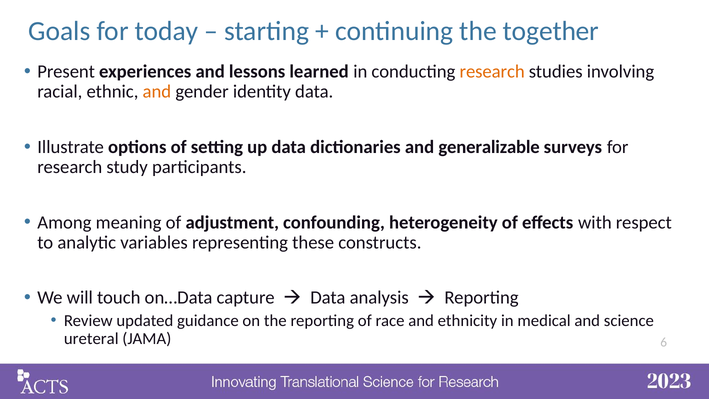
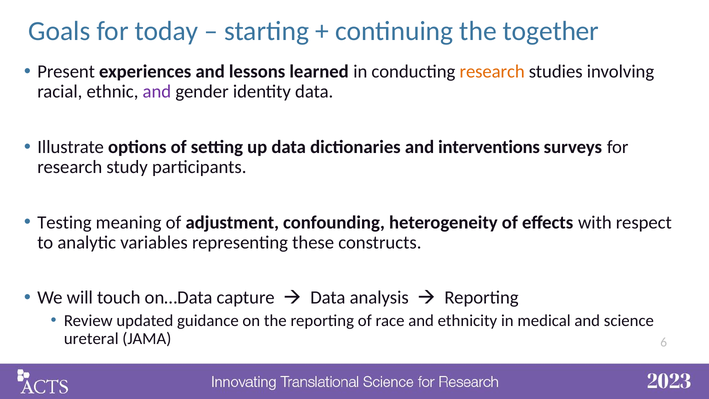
and colour: orange -> purple (157, 92)
generalizable: generalizable -> interventions (489, 147)
Among: Among -> Testing (64, 222)
